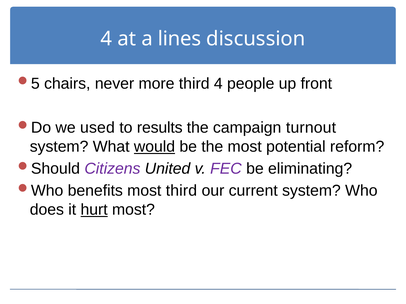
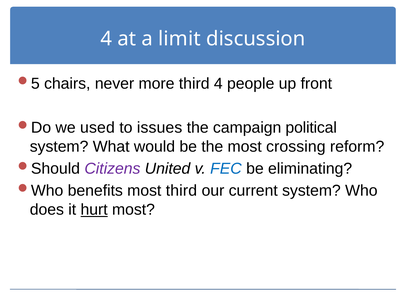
lines: lines -> limit (179, 39)
results: results -> issues (160, 128)
turnout: turnout -> political (311, 128)
would underline: present -> none (154, 147)
potential: potential -> crossing (296, 147)
FEC colour: purple -> blue (226, 169)
